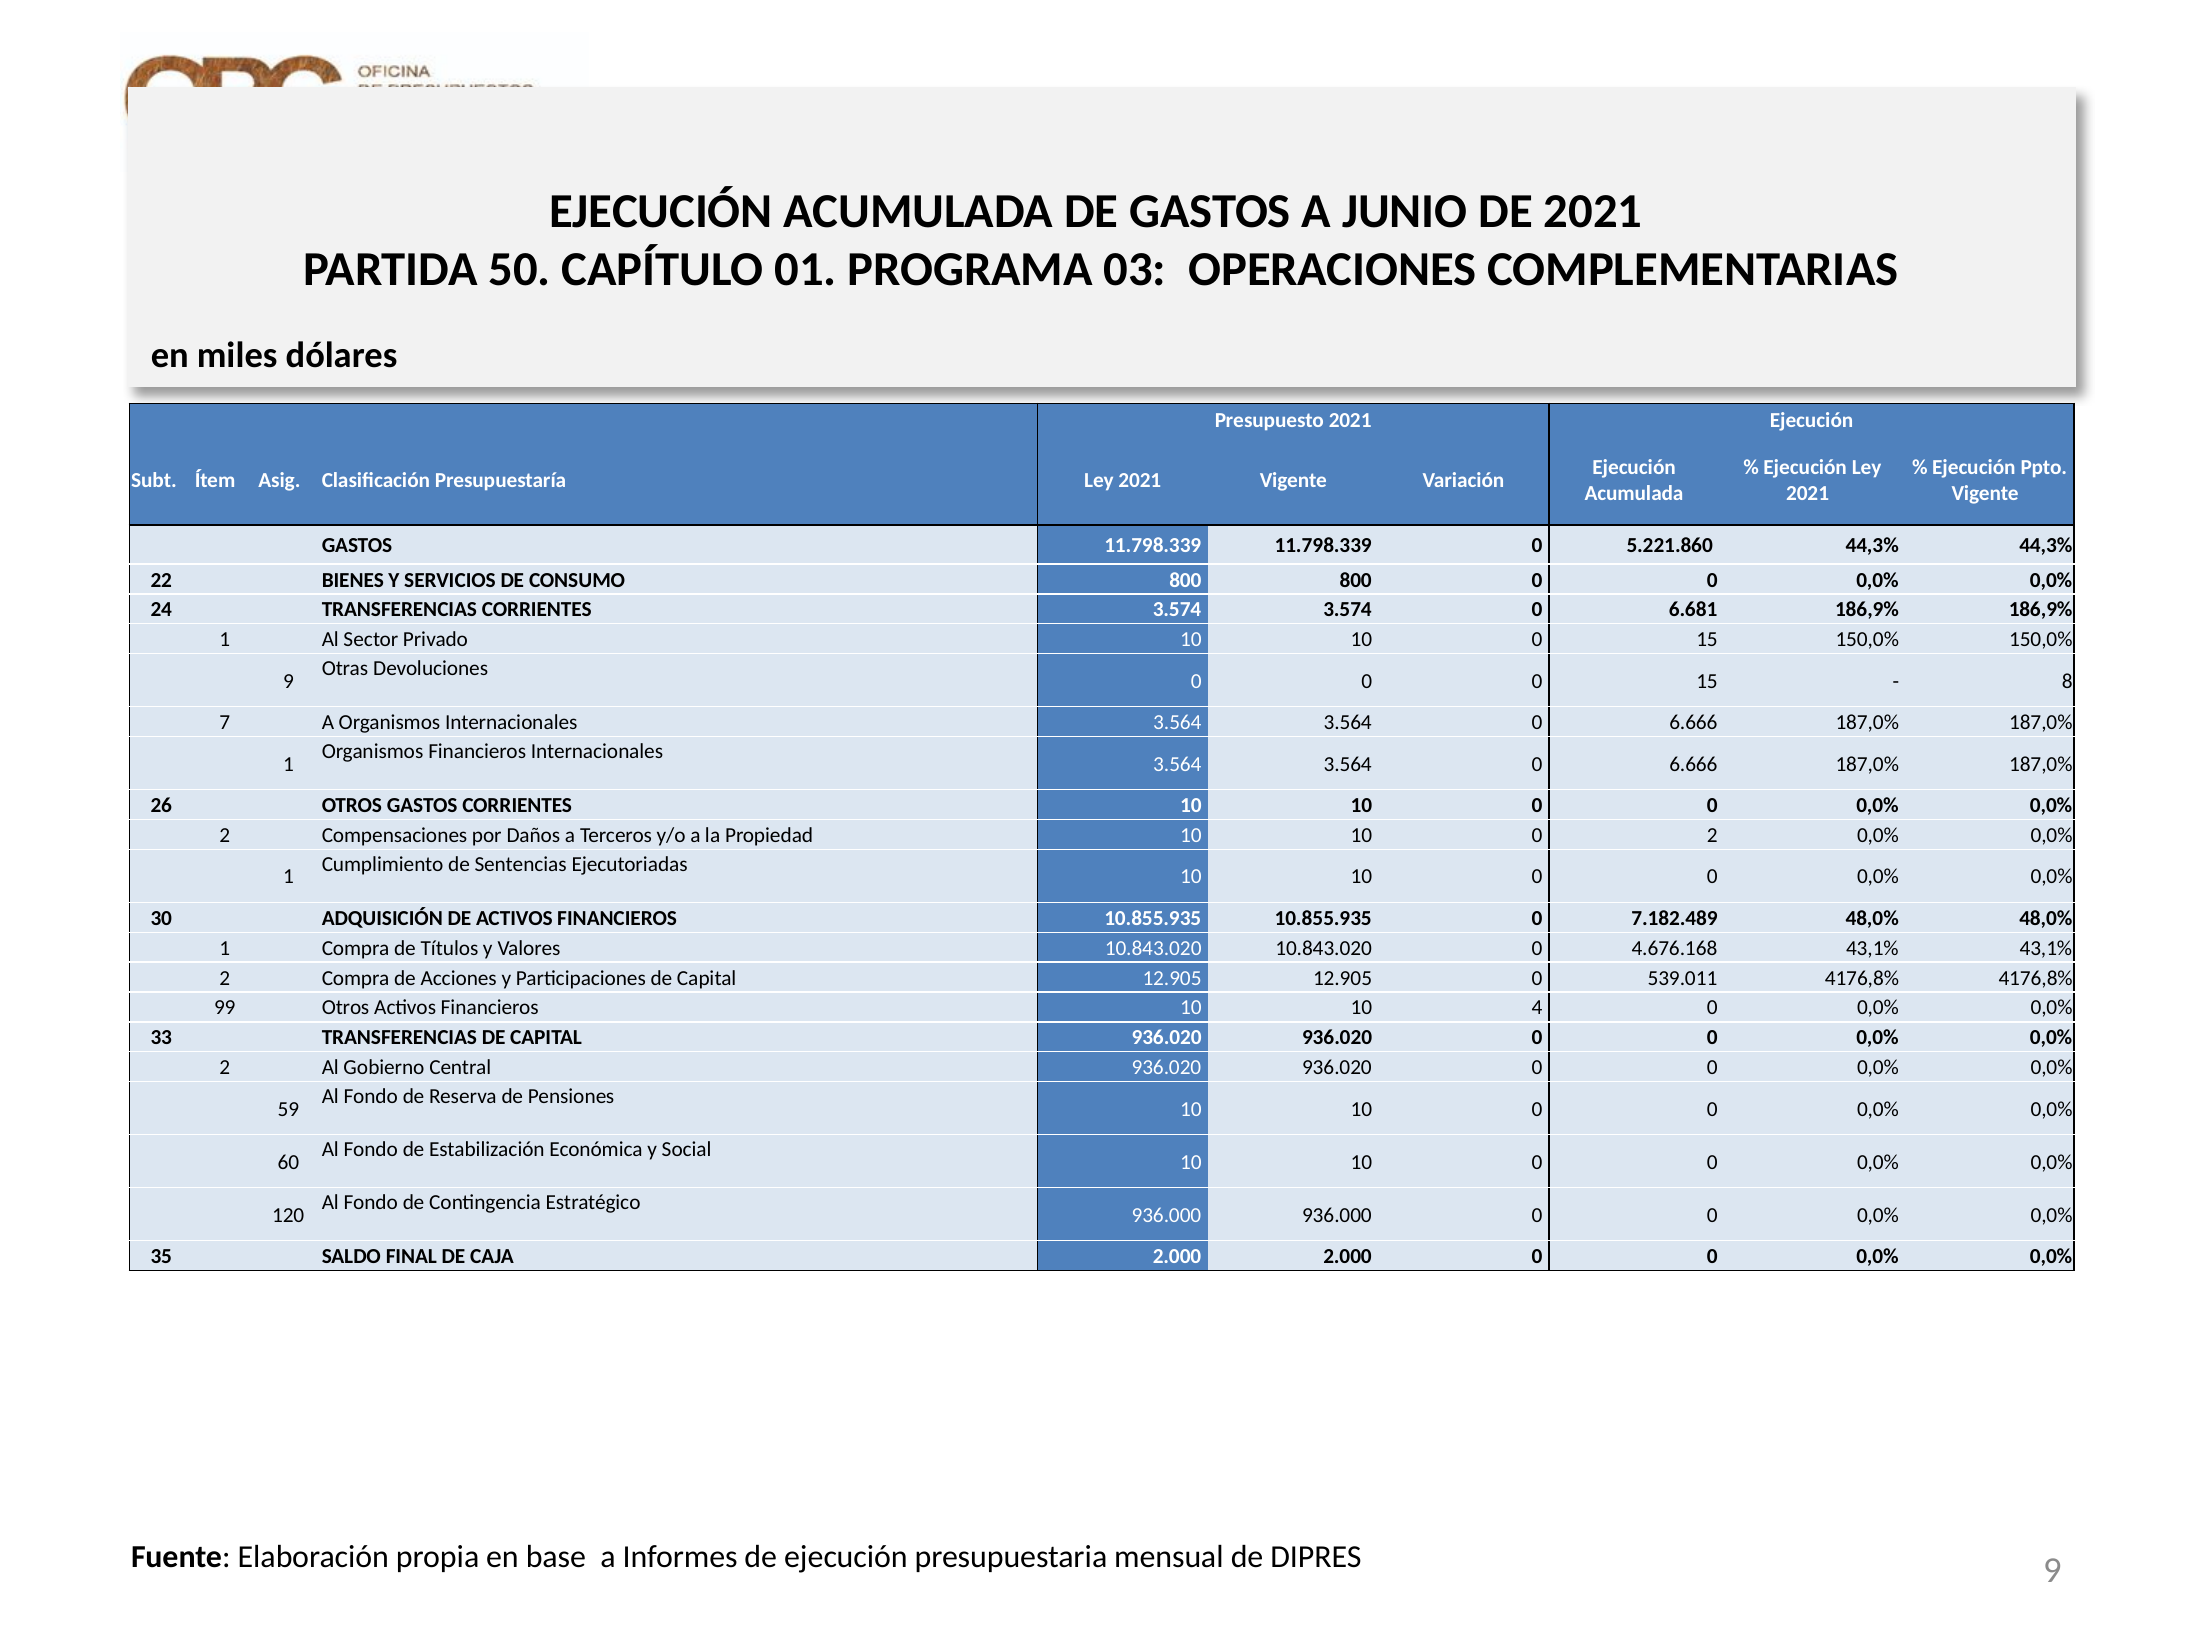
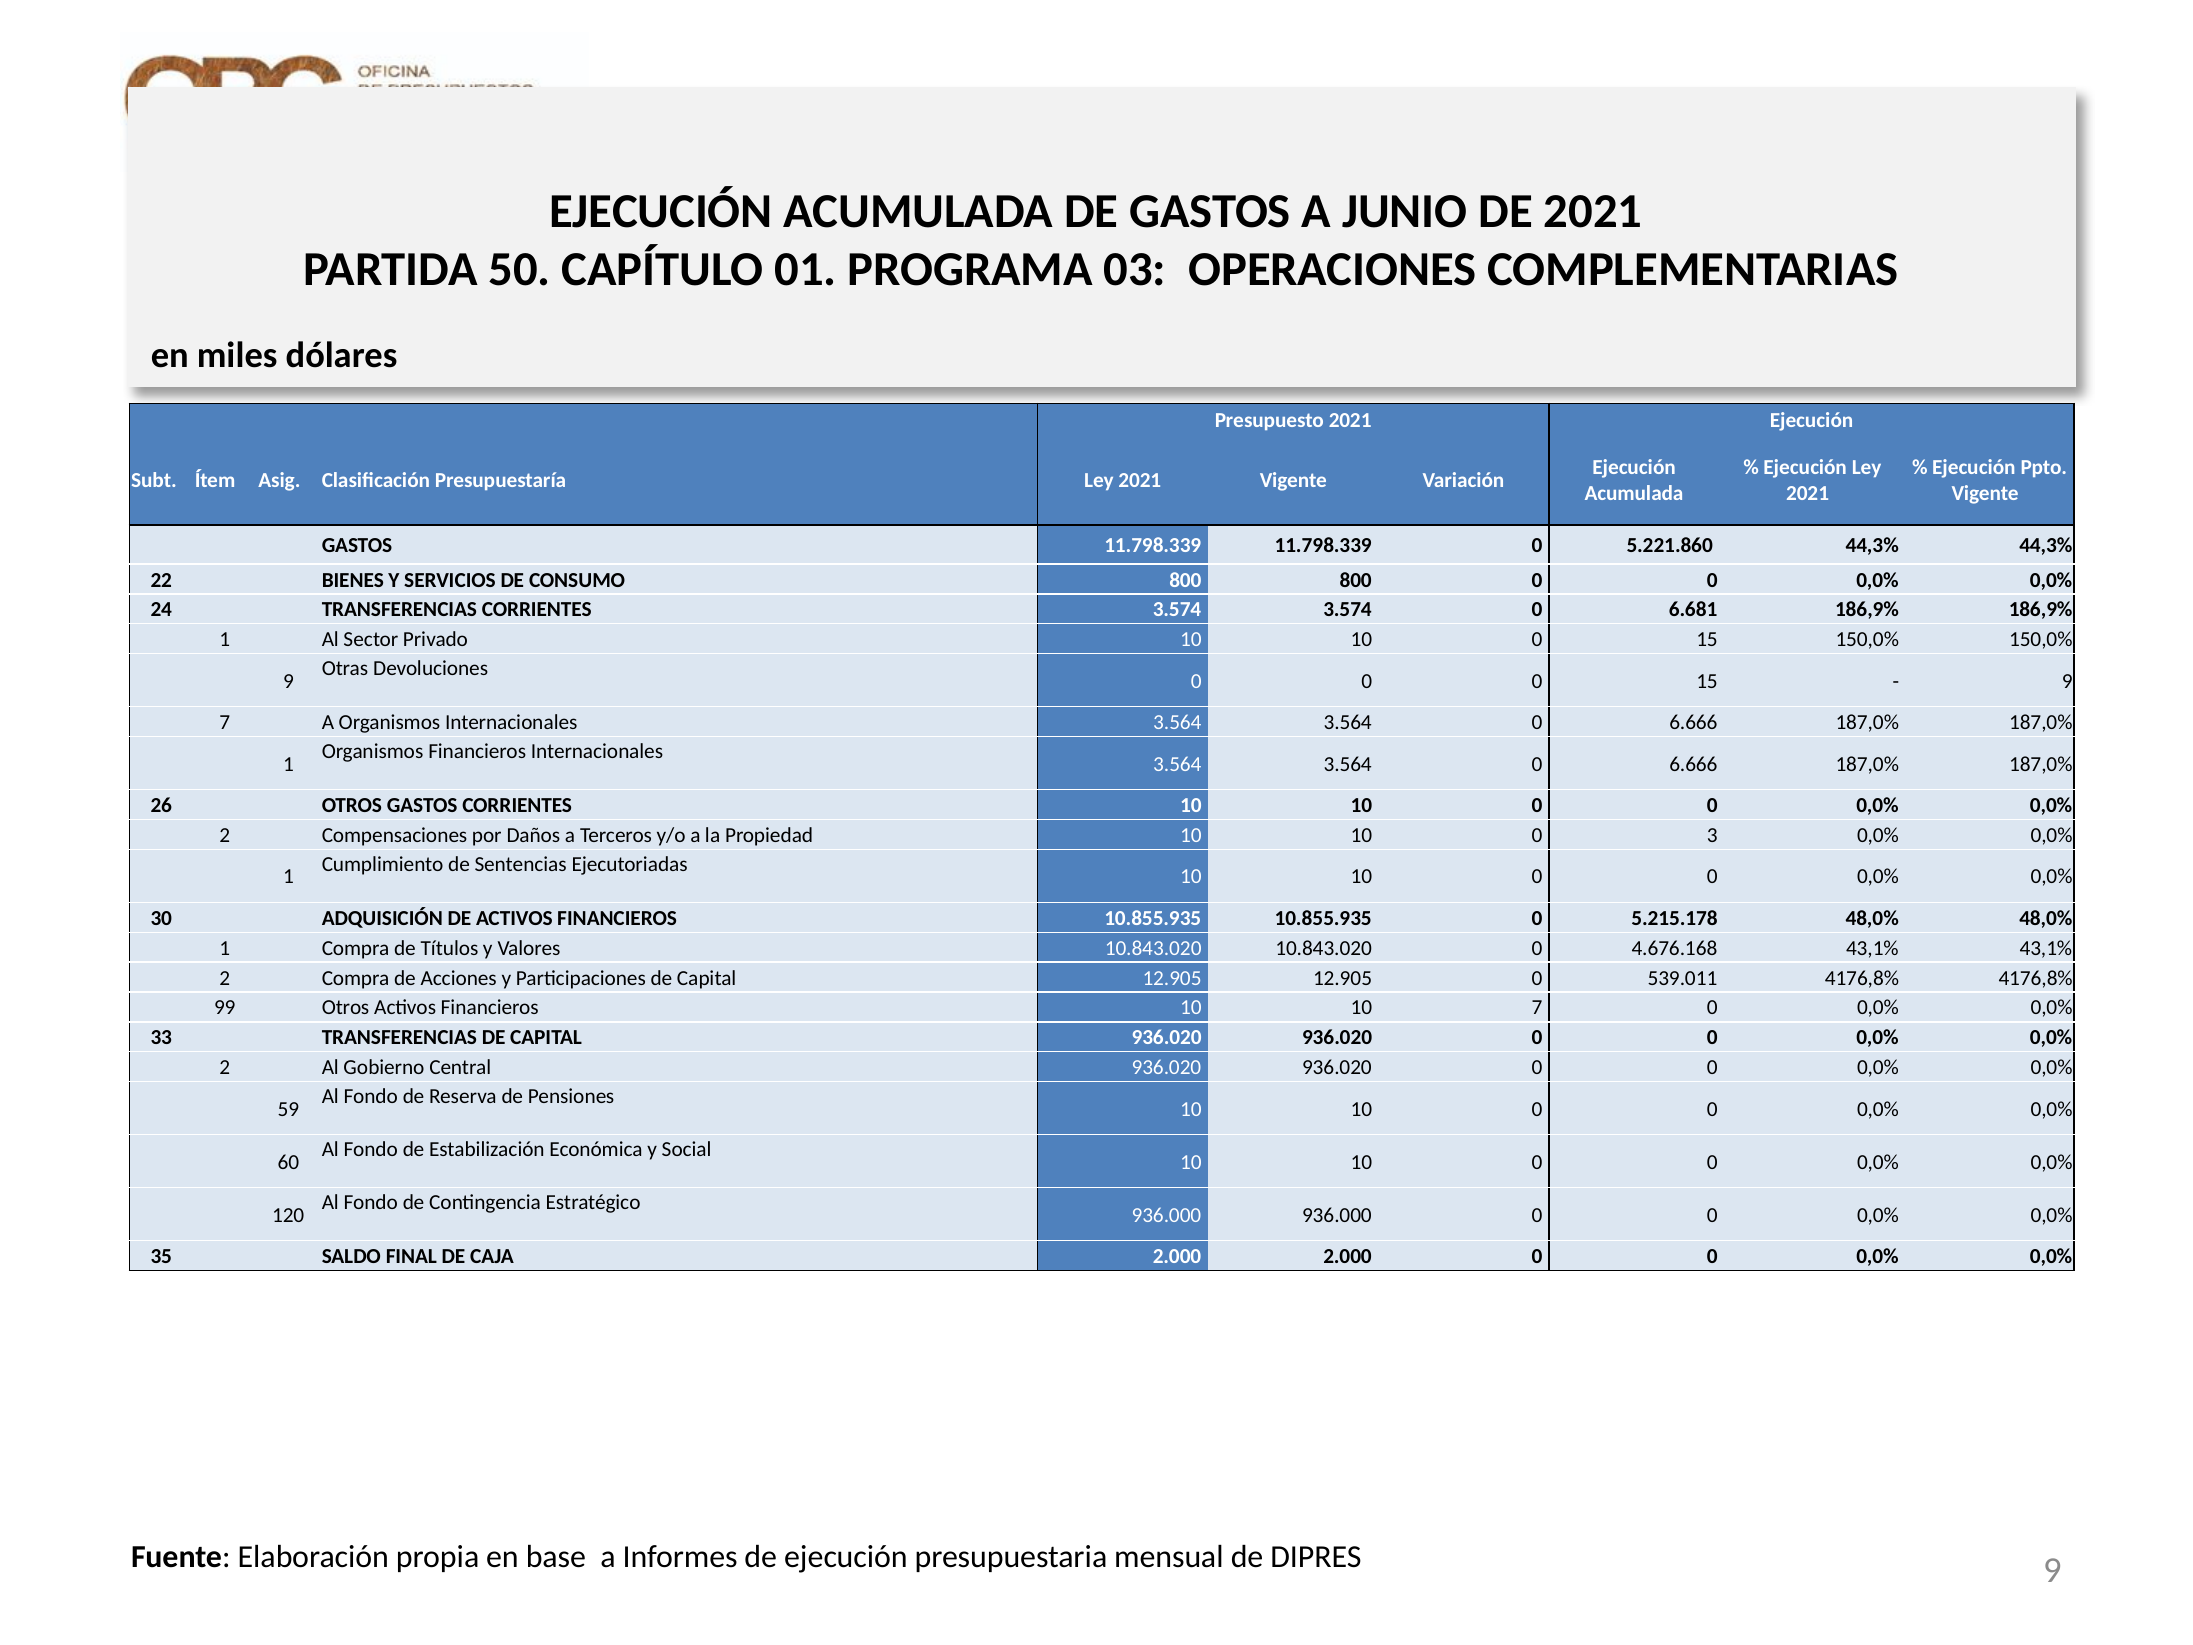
8: 8 -> 9 (2067, 681)
0 2: 2 -> 3 (1712, 835)
7.182.489: 7.182.489 -> 5.215.178 (1674, 918)
10 4: 4 -> 7 (1537, 1008)
